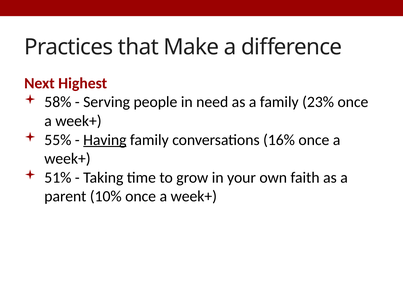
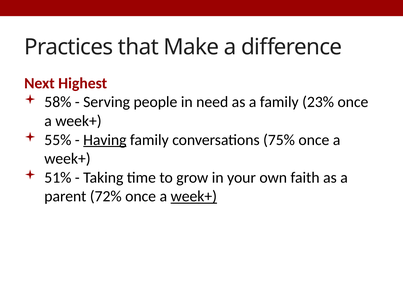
16%: 16% -> 75% (279, 139)
10%: 10% -> 72% (106, 196)
week+ underline: none -> present (194, 196)
